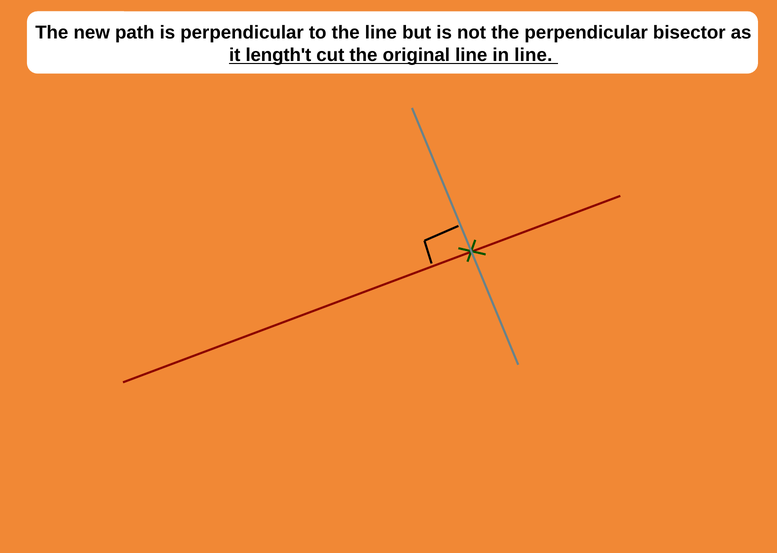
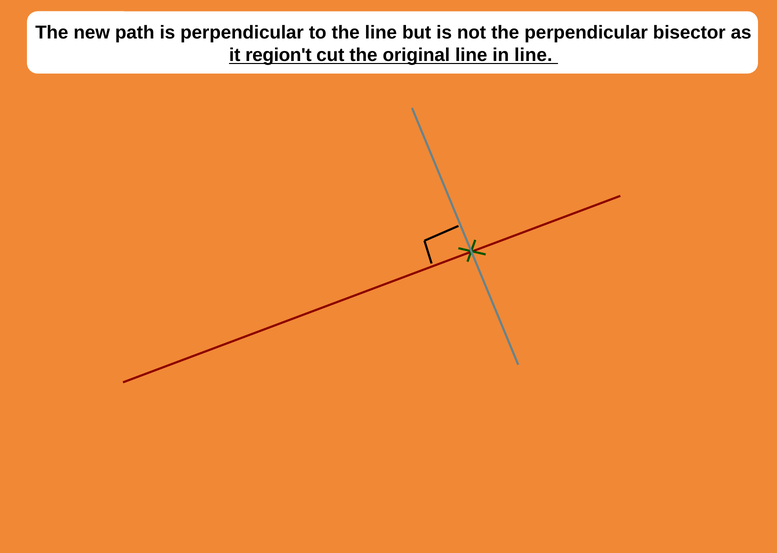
length't: length't -> region't (278, 55)
